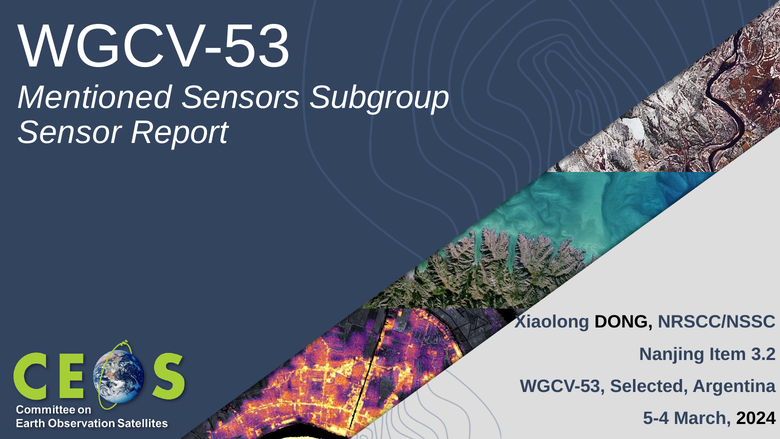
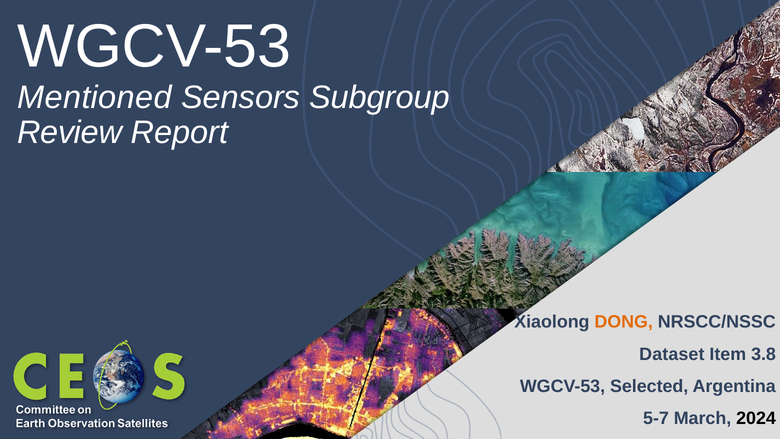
Sensor: Sensor -> Review (70, 132)
DONG colour: black -> orange (624, 322)
Nanjing: Nanjing -> Dataset (672, 354)
3.2: 3.2 -> 3.8 (764, 354)
5-4: 5-4 -> 5-7 (656, 418)
